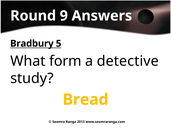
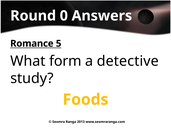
9: 9 -> 0 (64, 16)
Bradbury: Bradbury -> Romance (32, 43)
Bread: Bread -> Foods (86, 99)
